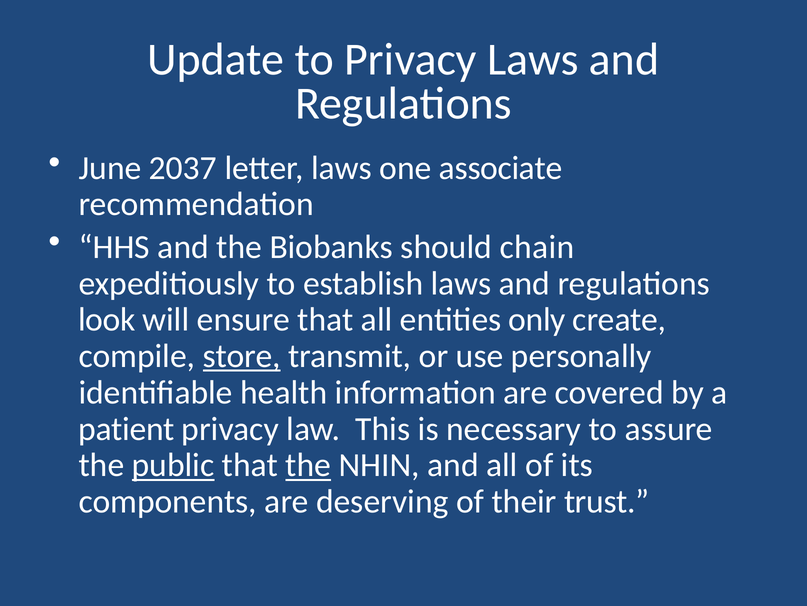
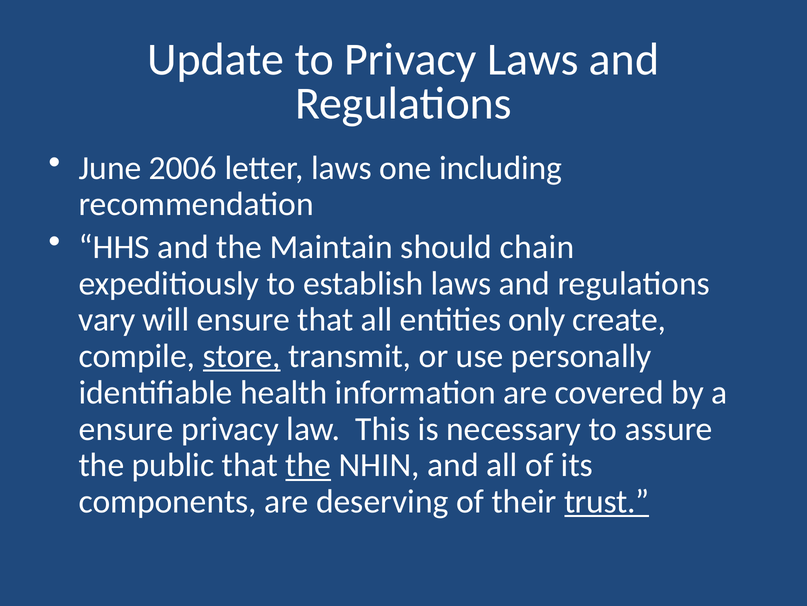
2037: 2037 -> 2006 (183, 168)
associate: associate -> including (501, 168)
Biobanks: Biobanks -> Maintain (331, 247)
look: look -> vary (107, 319)
patient: patient -> ensure (126, 428)
public underline: present -> none (173, 465)
trust underline: none -> present (607, 501)
